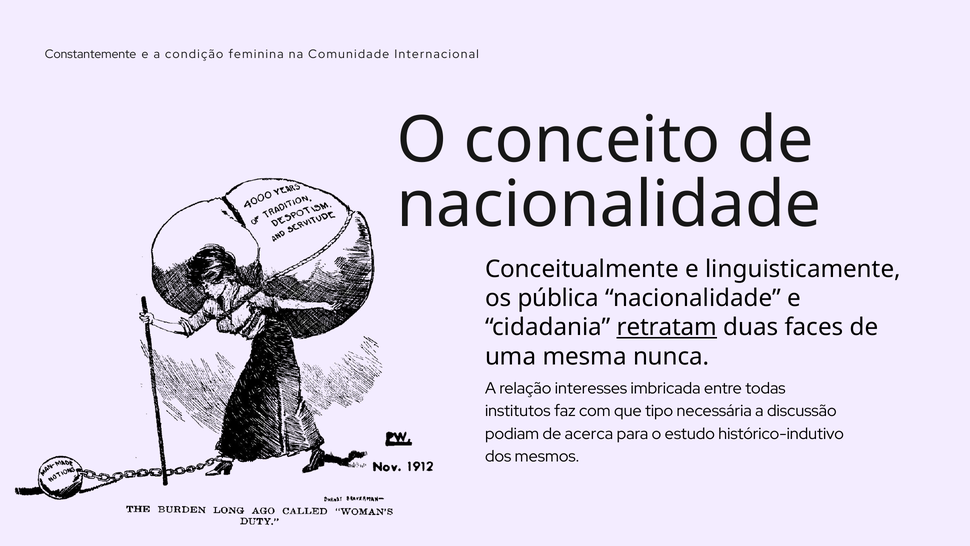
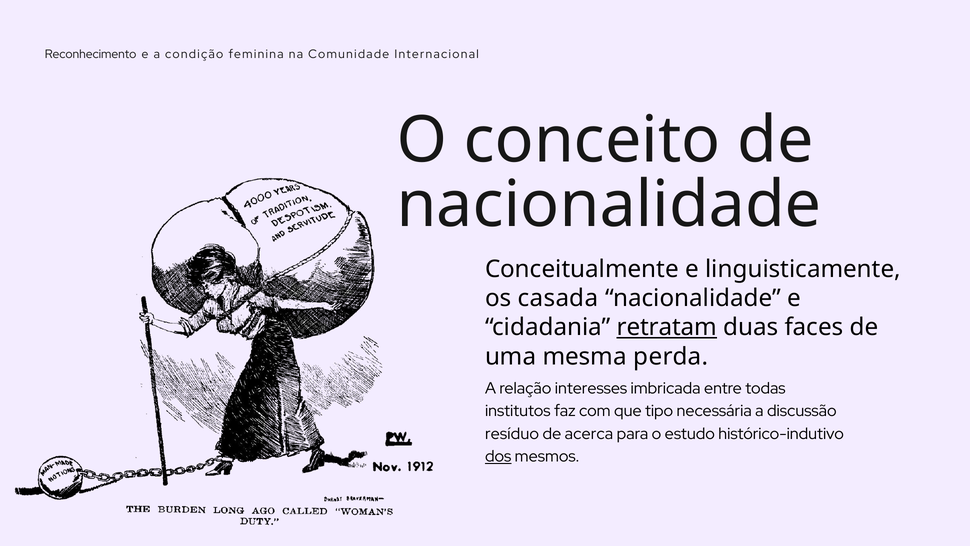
Constantemente: Constantemente -> Reconhecimento (91, 54)
pública: pública -> casada (558, 298)
nunca: nunca -> perda (671, 356)
podiam: podiam -> resíduo (512, 433)
dos underline: none -> present (498, 456)
